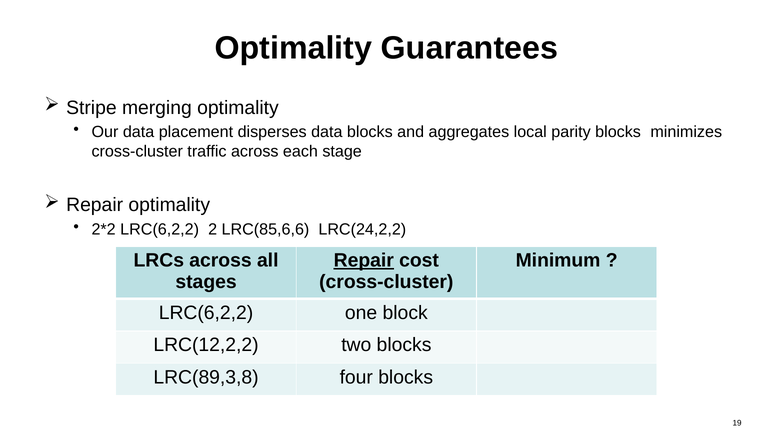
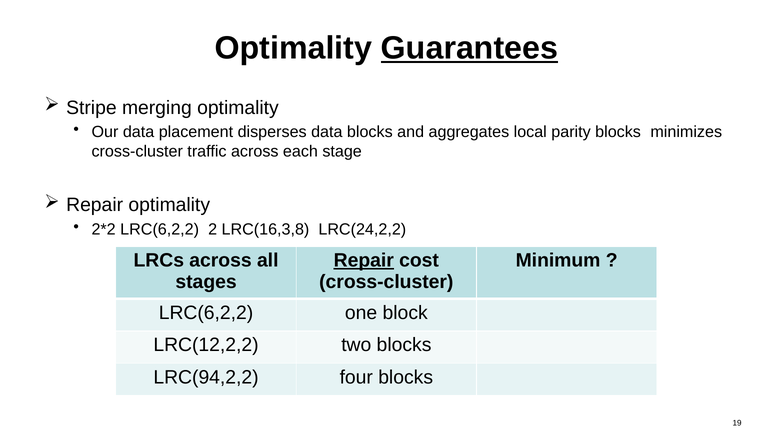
Guarantees underline: none -> present (469, 48)
LRC(85,6,6: LRC(85,6,6 -> LRC(16,3,8 (265, 229)
LRC(89,3,8: LRC(89,3,8 -> LRC(94,2,2 (206, 377)
